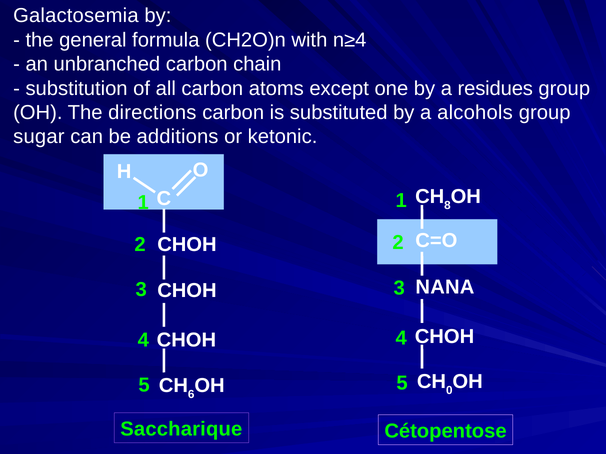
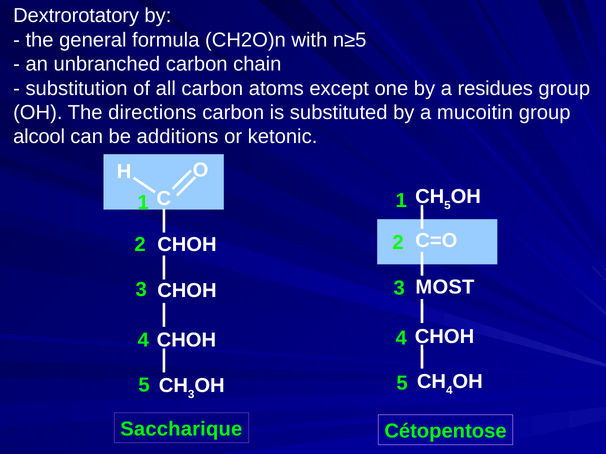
Galactosemia: Galactosemia -> Dextrorotatory (76, 16)
n≥4: n≥4 -> n≥5 (350, 40)
alcohols: alcohols -> mucoitin (475, 113)
sugar: sugar -> alcool (39, 137)
8: 8 -> 5 (447, 205)
NANA: NANA -> MOST (445, 287)
0: 0 -> 4 (449, 391)
6: 6 -> 3 (191, 395)
